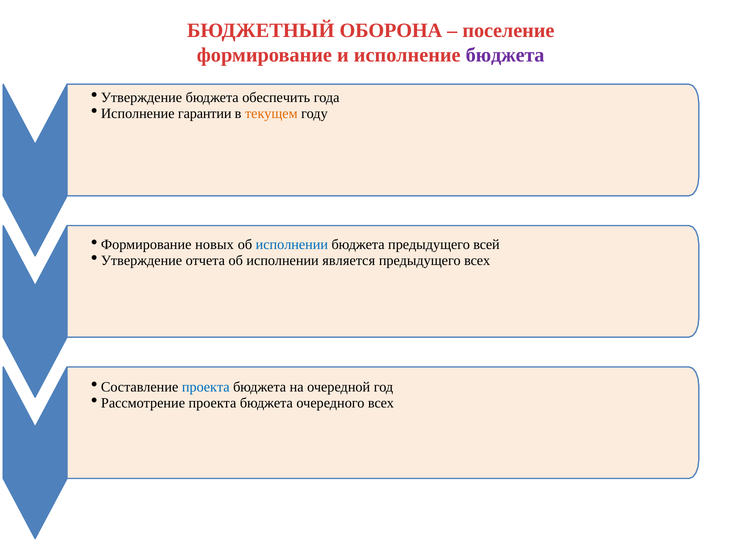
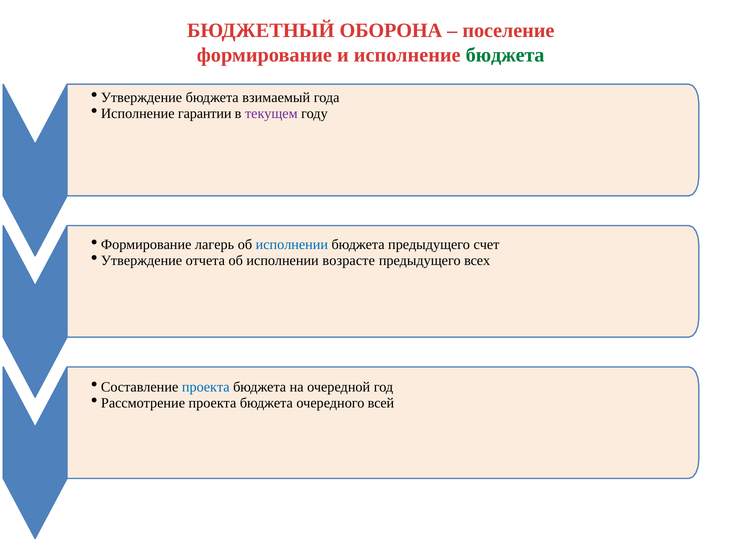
бюджета colour: purple -> green (505, 55)
обеспечить: обеспечить -> взимаемый (276, 98)
текущем colour: orange -> purple (271, 113)
новых: новых -> лагерь (215, 244)
всей: всей -> счет (486, 244)
является: является -> возрасте (349, 260)
очередного всех: всех -> всей (381, 403)
